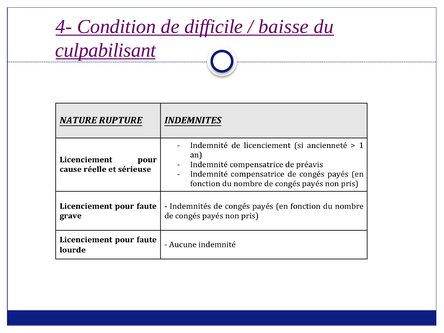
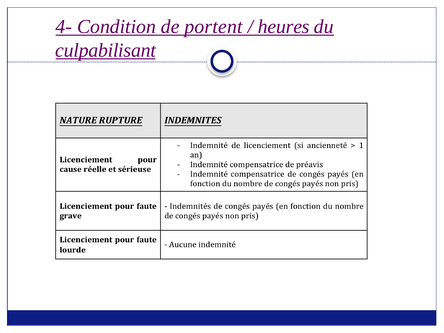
difficile: difficile -> portent (214, 26)
baisse: baisse -> heures (284, 26)
